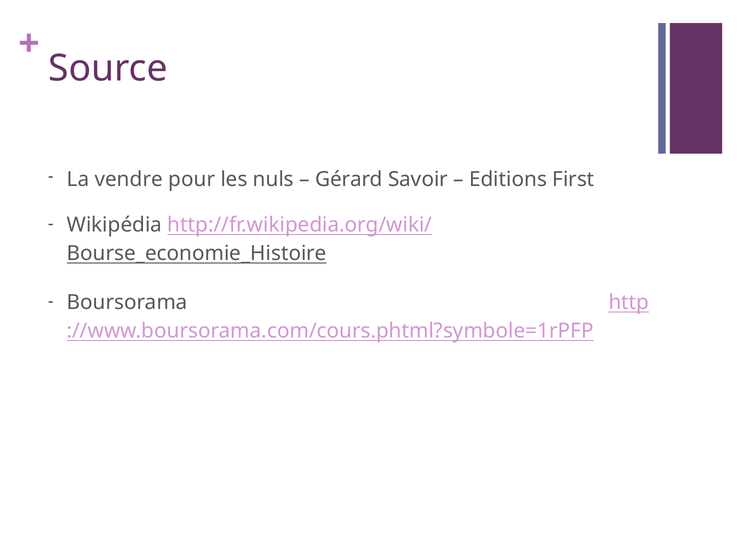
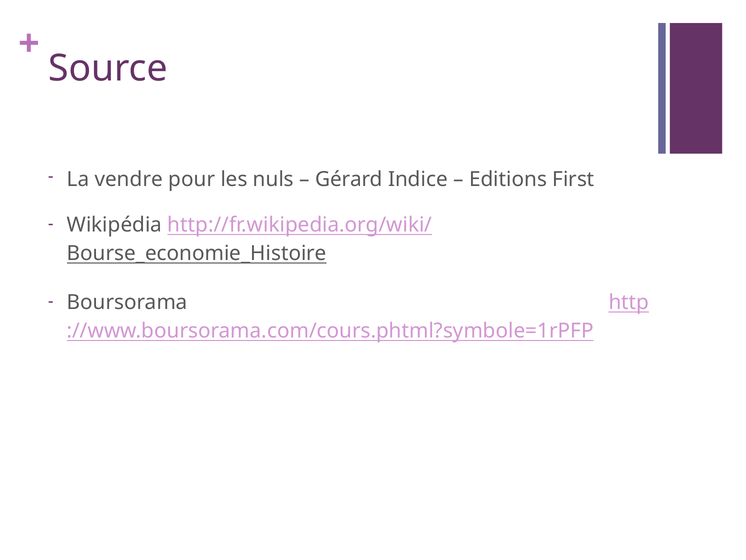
Savoir: Savoir -> Indice (418, 179)
